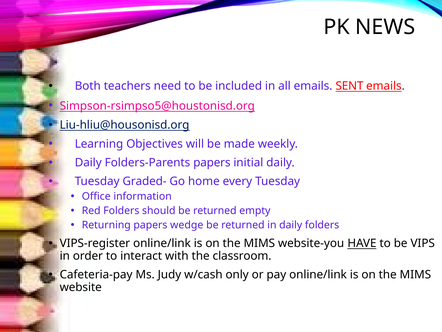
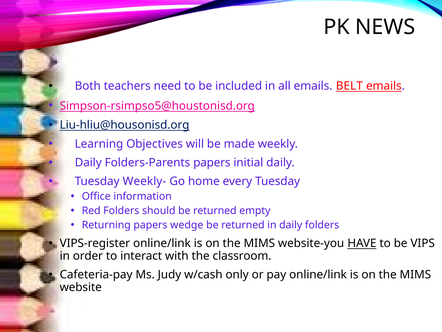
SENT: SENT -> BELT (349, 86)
Graded-: Graded- -> Weekly- (144, 181)
